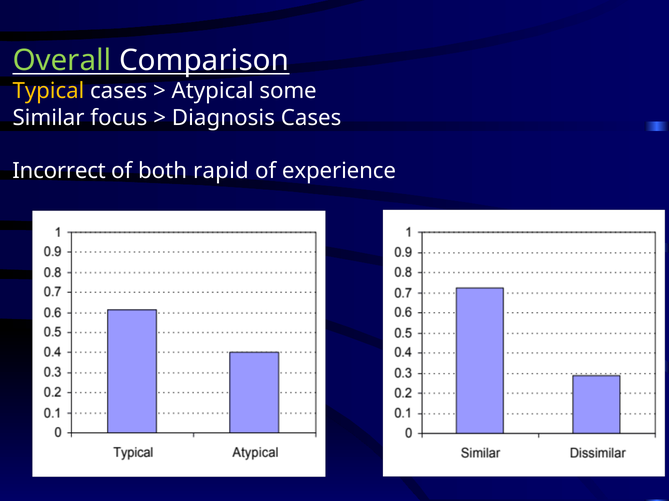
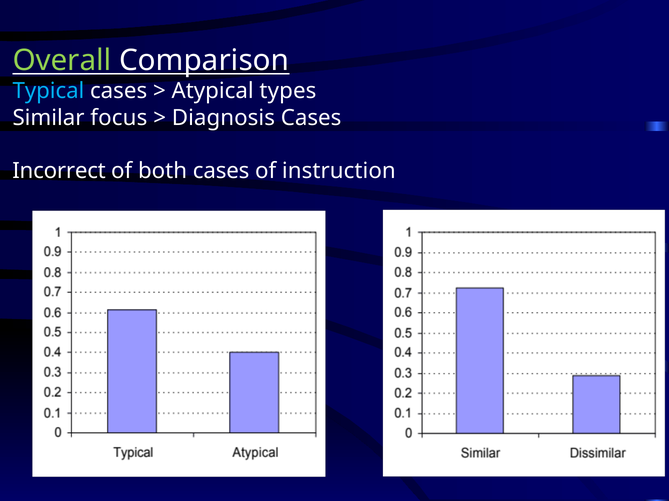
Typical colour: yellow -> light blue (48, 91)
some: some -> types (288, 91)
both rapid: rapid -> cases (221, 171)
experience: experience -> instruction (339, 171)
